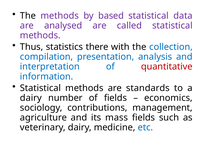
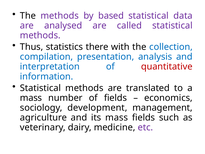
standards: standards -> translated (148, 88)
dairy: dairy -> mass (31, 98)
contributions: contributions -> development (97, 108)
etc colour: blue -> purple (145, 127)
